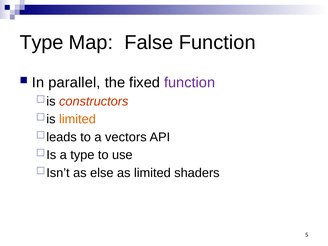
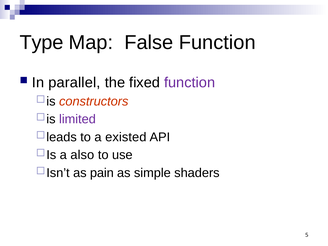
limited colour: orange -> purple (77, 119)
vectors: vectors -> existed (126, 137)
a type: type -> also (82, 155)
else: else -> pain (102, 173)
as limited: limited -> simple (152, 173)
